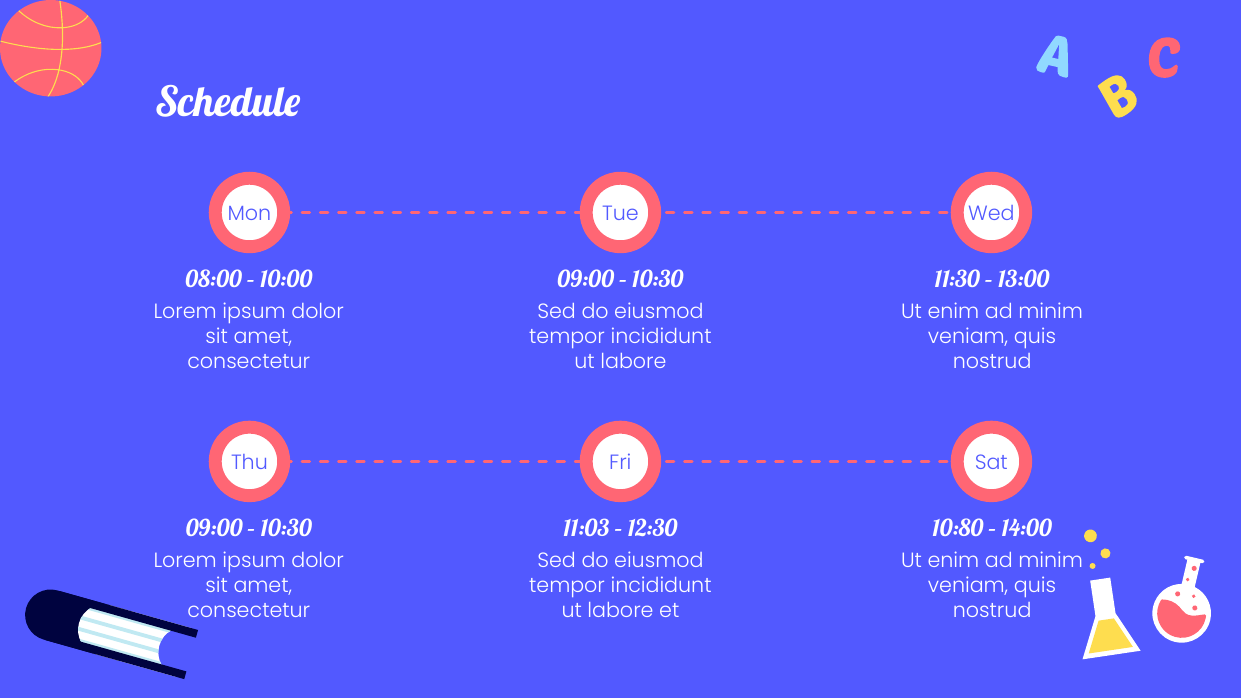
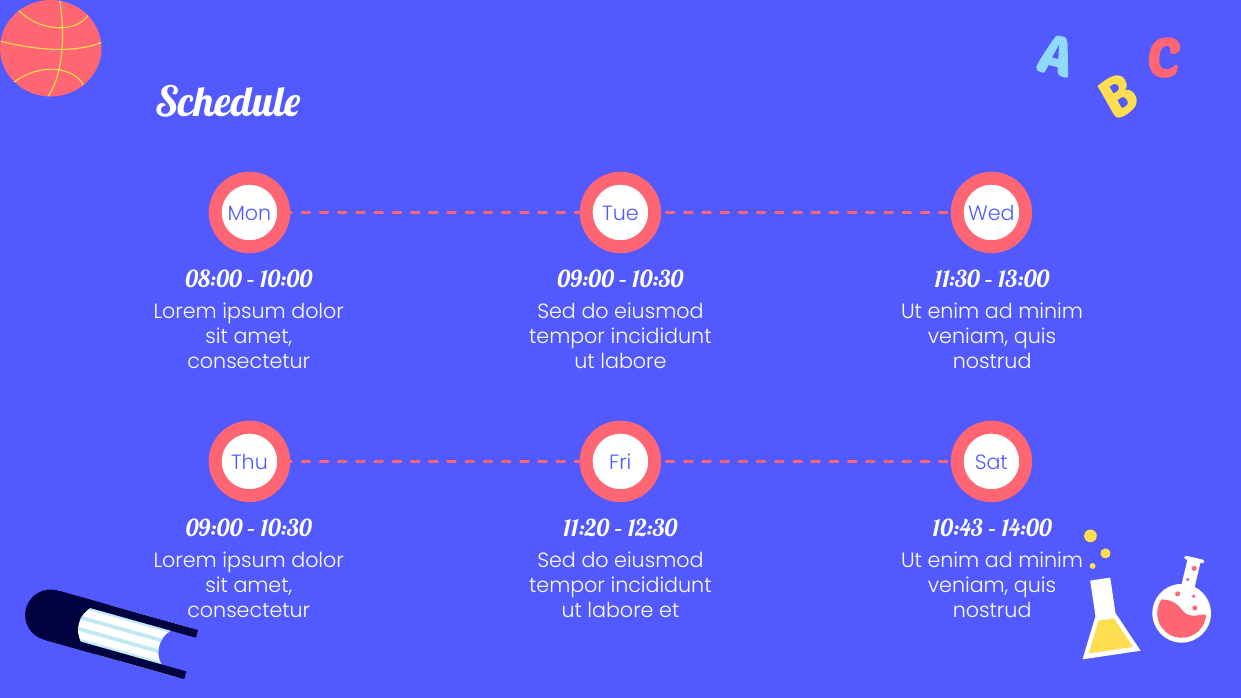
11:03: 11:03 -> 11:20 (586, 529)
10:80: 10:80 -> 10:43 (958, 529)
